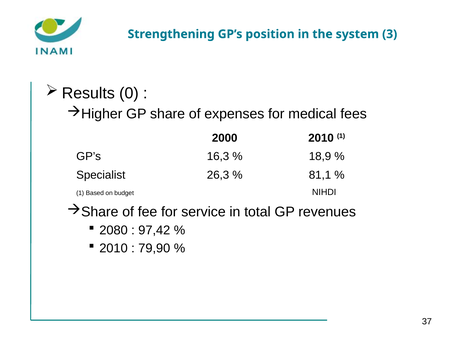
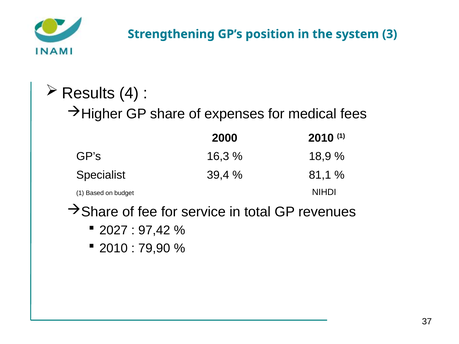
0: 0 -> 4 (129, 93)
26,3: 26,3 -> 39,4 (218, 175)
2080: 2080 -> 2027 (114, 231)
